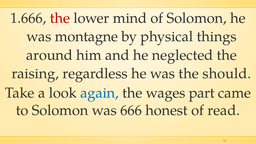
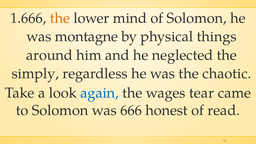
the colour: red -> orange (60, 18)
raising: raising -> simply (35, 74)
should: should -> chaotic (227, 74)
part: part -> tear (202, 93)
